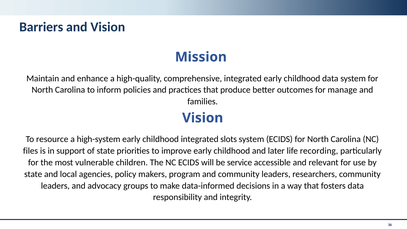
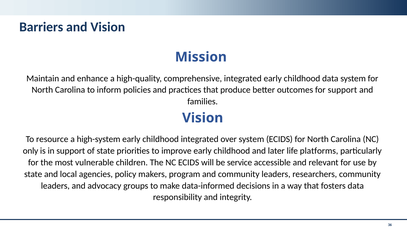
for manage: manage -> support (342, 90)
slots: slots -> over (229, 139)
files: files -> only (31, 151)
recording: recording -> platforms (319, 151)
